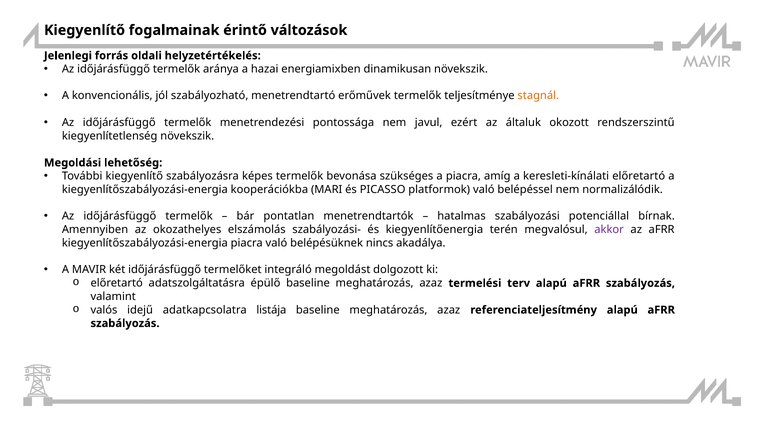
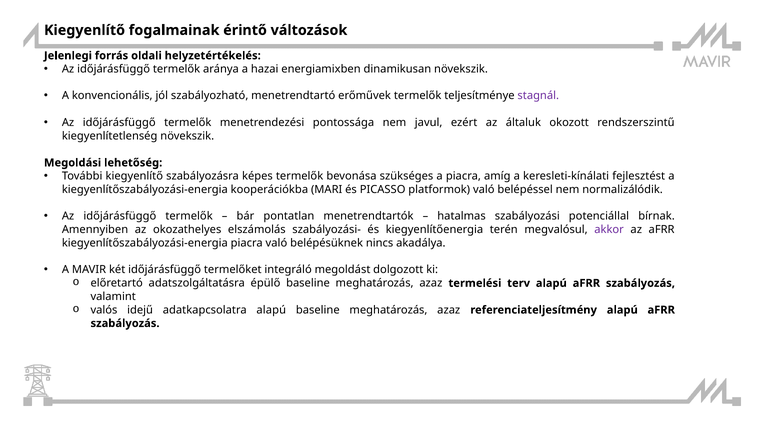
stagnál colour: orange -> purple (538, 96)
keresleti-kínálati előretartó: előretartó -> fejlesztést (639, 176)
adatkapcsolatra listája: listája -> alapú (271, 310)
